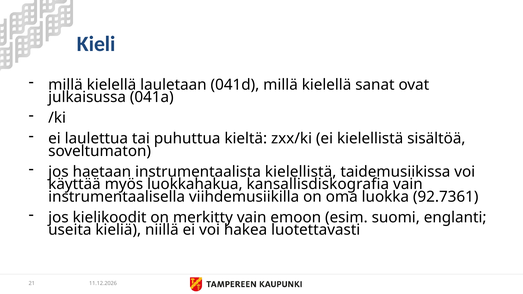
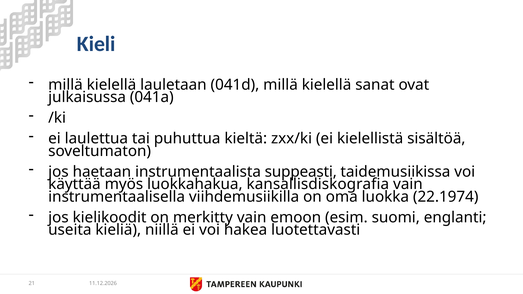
instrumentaalista kielellistä: kielellistä -> suppeasti (301, 172)
92.7361: 92.7361 -> 22.1974 (446, 197)
